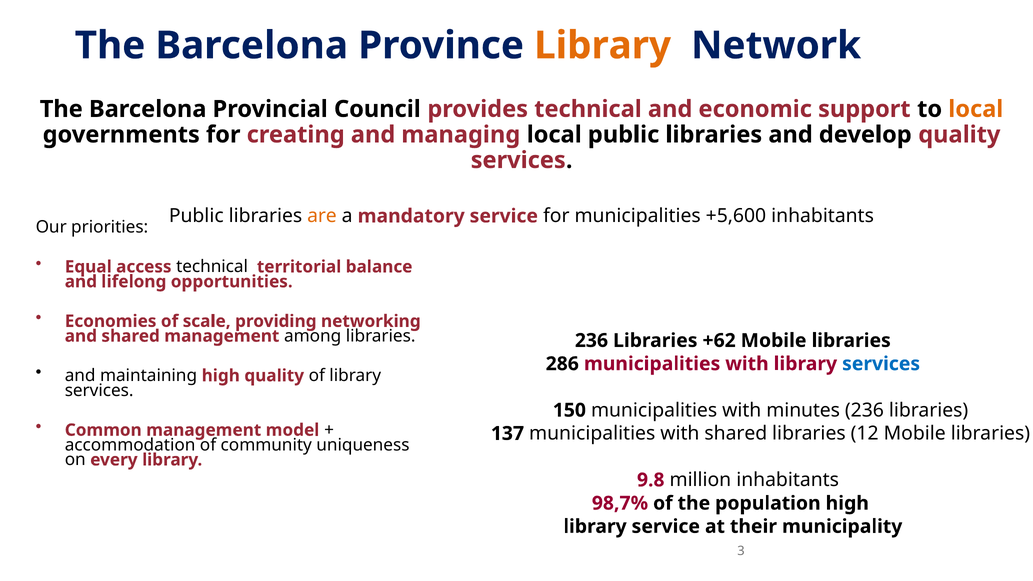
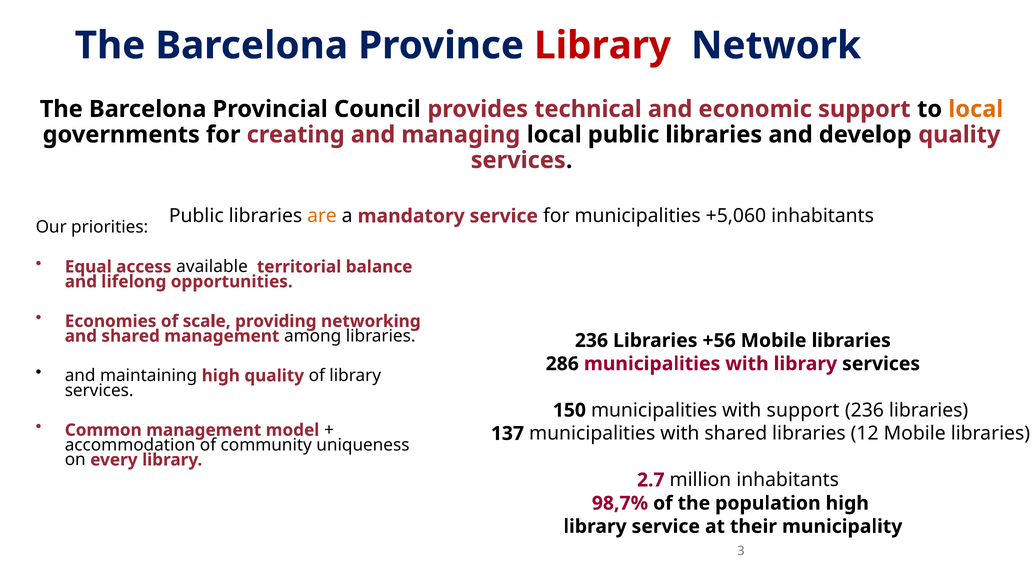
Library colour: orange -> red (603, 46)
+5,600: +5,600 -> +5,060 (736, 216)
access technical: technical -> available (212, 267)
+62: +62 -> +56 (719, 341)
services colour: blue -> black (881, 364)
with minutes: minutes -> support (803, 410)
9.8: 9.8 -> 2.7 (651, 480)
